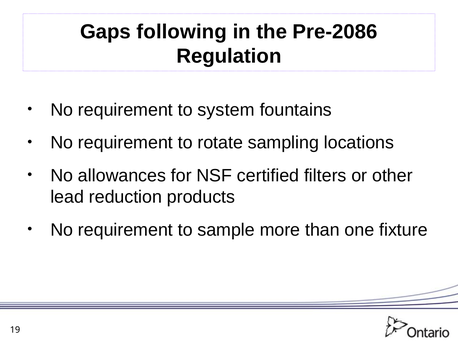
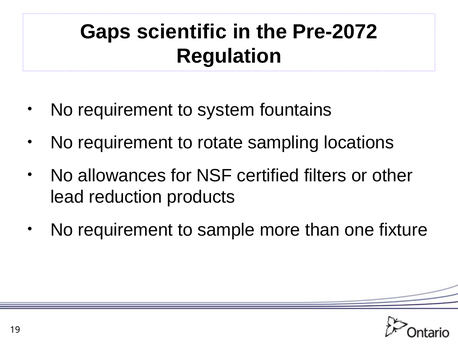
following: following -> scientific (182, 32)
Pre-2086: Pre-2086 -> Pre-2072 (335, 32)
